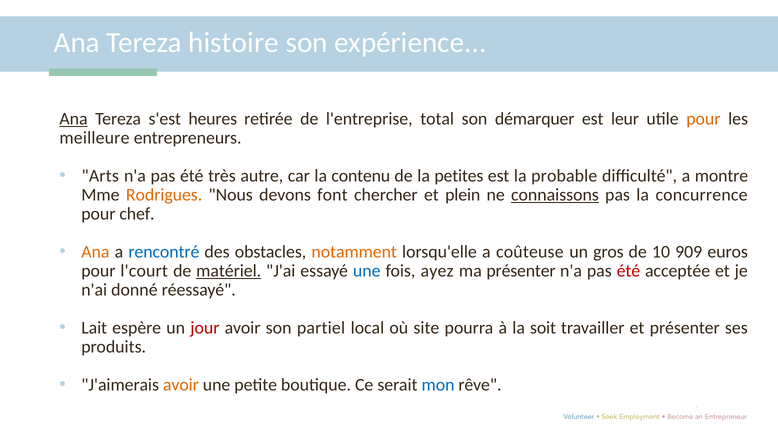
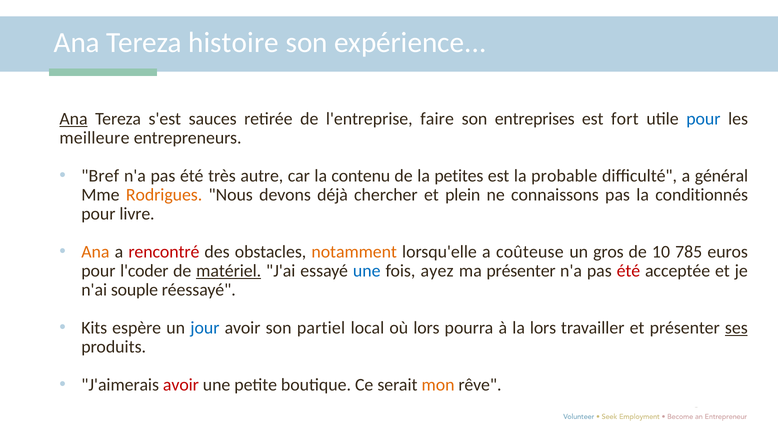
heures: heures -> sauces (213, 119)
total: total -> faire (437, 119)
démarquer: démarquer -> entreprises (535, 119)
leur: leur -> fort (625, 119)
pour colour: orange -> blue (703, 119)
Arts: Arts -> Bref (100, 176)
montre: montre -> général (721, 176)
font: font -> déjà (333, 195)
connaissons underline: present -> none (555, 195)
concurrence: concurrence -> conditionnés (702, 195)
chef: chef -> livre (137, 214)
rencontré colour: blue -> red (164, 252)
909: 909 -> 785 (689, 252)
l'court: l'court -> l'coder (144, 271)
donné: donné -> souple (134, 290)
Lait: Lait -> Kits (94, 328)
jour colour: red -> blue (205, 328)
où site: site -> lors (427, 328)
la soit: soit -> lors (543, 328)
ses underline: none -> present (736, 328)
avoir colour: orange -> red (181, 384)
mon colour: blue -> orange (438, 384)
